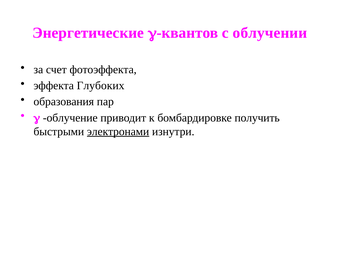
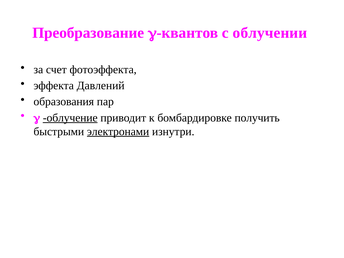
Энергетические: Энергетические -> Преобразование (88, 33)
Глубоких: Глубоких -> Давлений (101, 86)
облучение underline: none -> present (70, 118)
